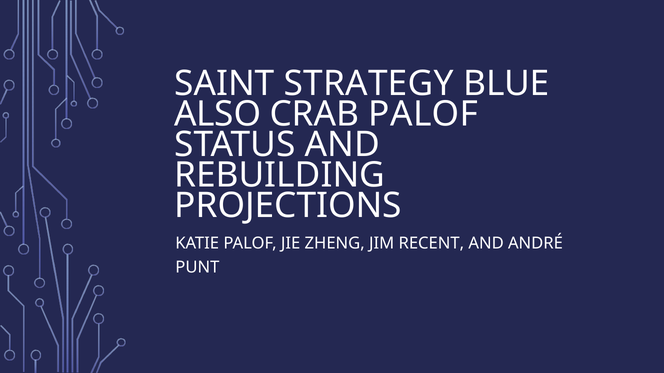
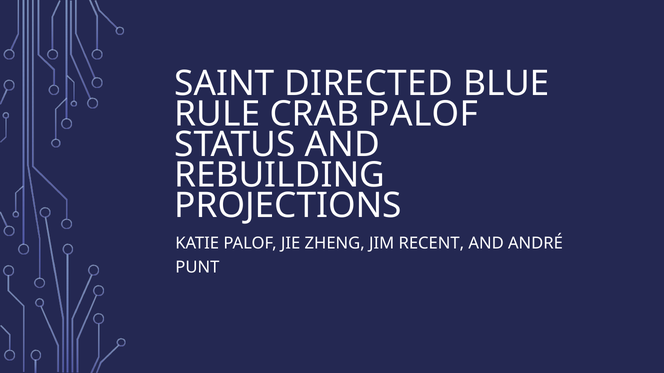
STRATEGY: STRATEGY -> DIRECTED (369, 84)
ALSO: ALSO -> RULE (217, 114)
